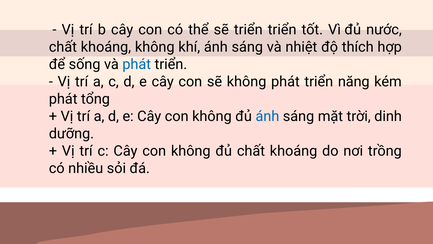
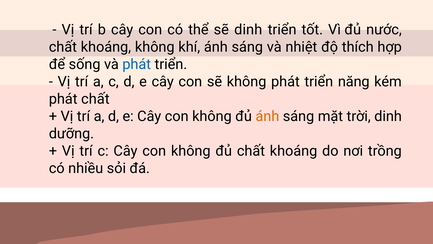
sẽ triển: triển -> dinh (248, 30)
phát tổng: tổng -> chất (95, 99)
ánh colour: blue -> orange (267, 116)
